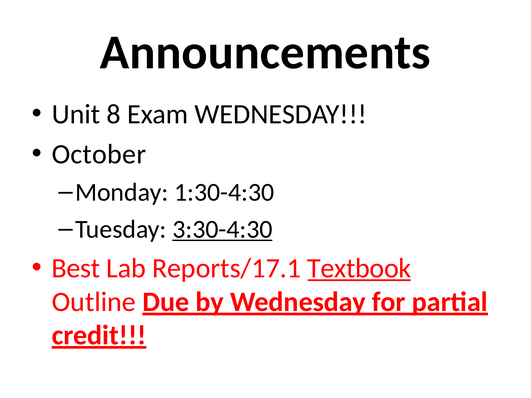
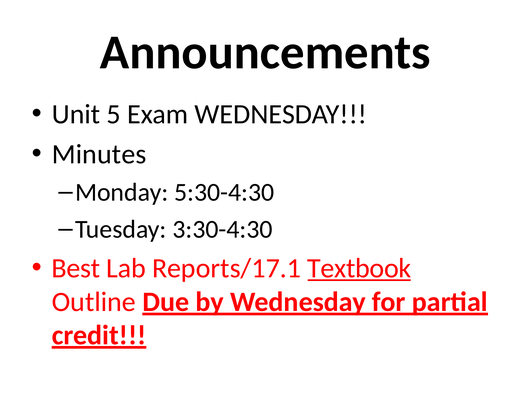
8: 8 -> 5 (114, 114)
October: October -> Minutes (99, 154)
1:30-4:30: 1:30-4:30 -> 5:30-4:30 (224, 193)
3:30-4:30 underline: present -> none (222, 229)
